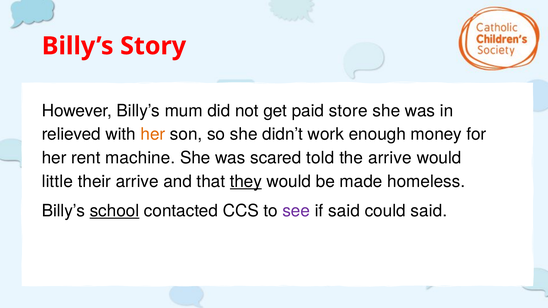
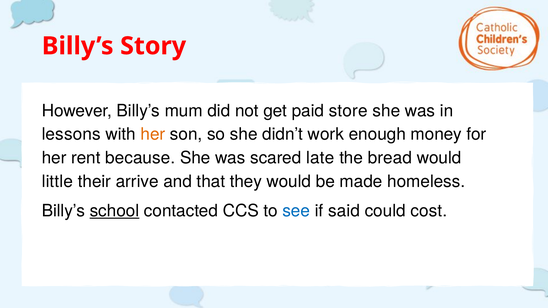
relieved: relieved -> lessons (71, 134)
machine: machine -> because (140, 158)
told: told -> late (320, 158)
the arrive: arrive -> bread (390, 158)
they underline: present -> none (246, 182)
see colour: purple -> blue (296, 211)
could said: said -> cost (429, 211)
